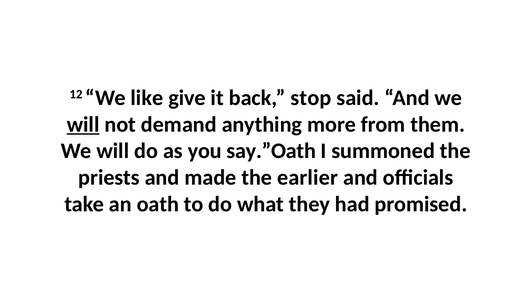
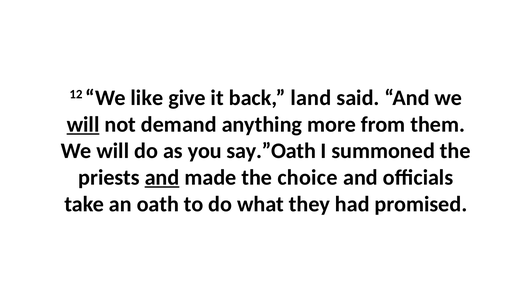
stop: stop -> land (311, 98)
and underline: none -> present (162, 178)
earlier: earlier -> choice (307, 178)
